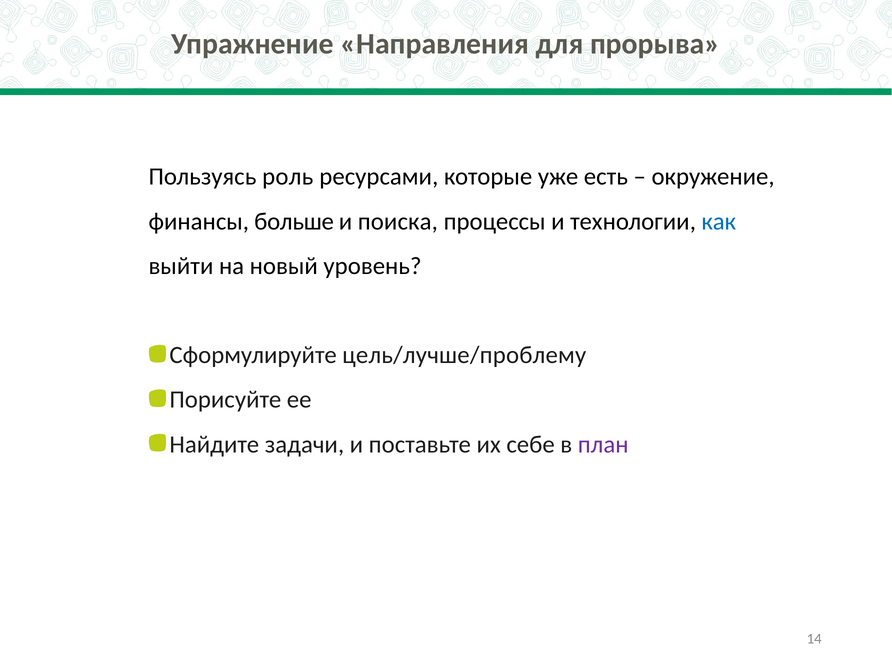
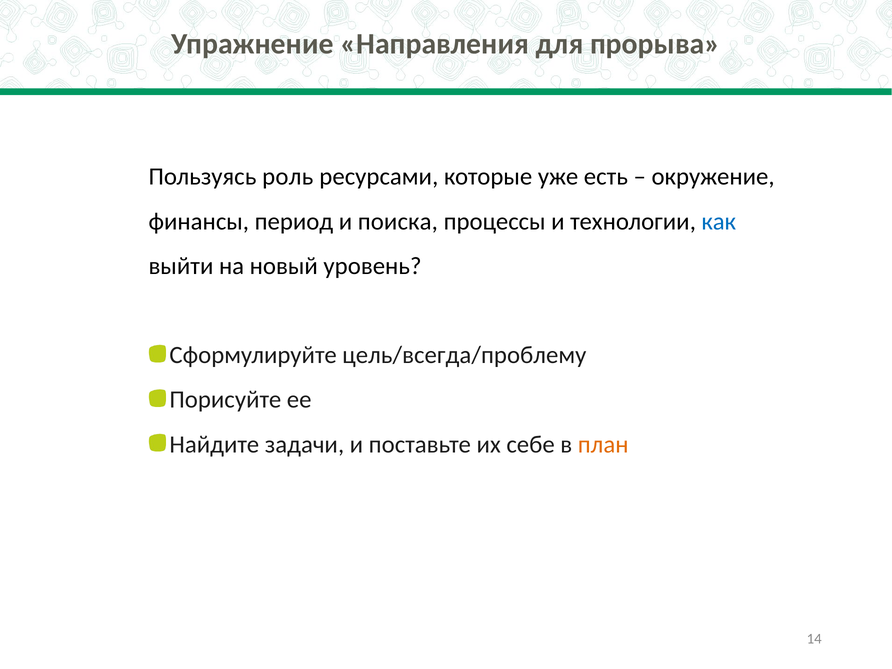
больше: больше -> период (294, 221)
цель/лучше/проблему: цель/лучше/проблему -> цель/всегда/проблему (464, 355)
план colour: purple -> orange (603, 444)
